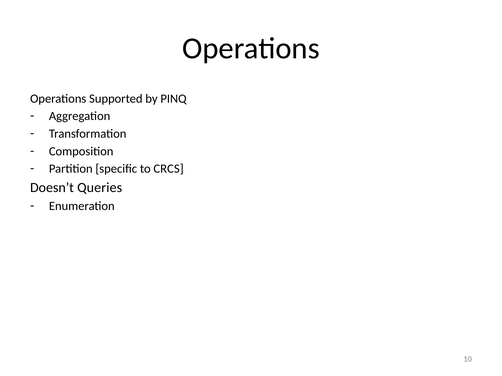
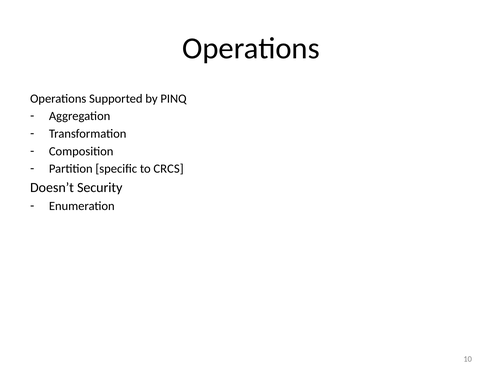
Queries: Queries -> Security (100, 188)
